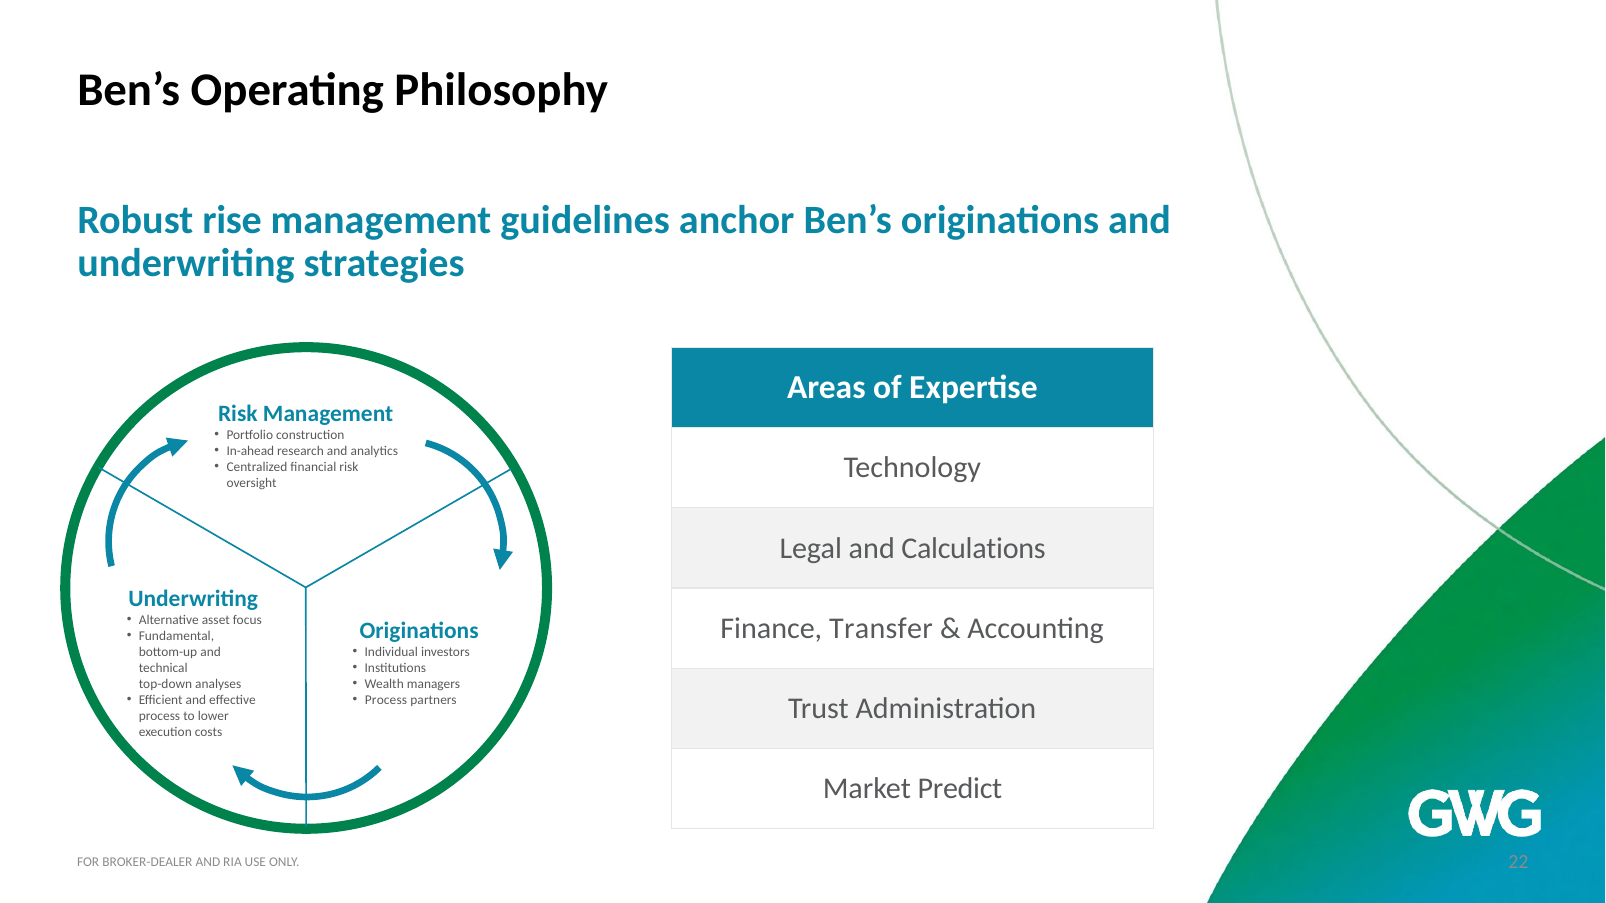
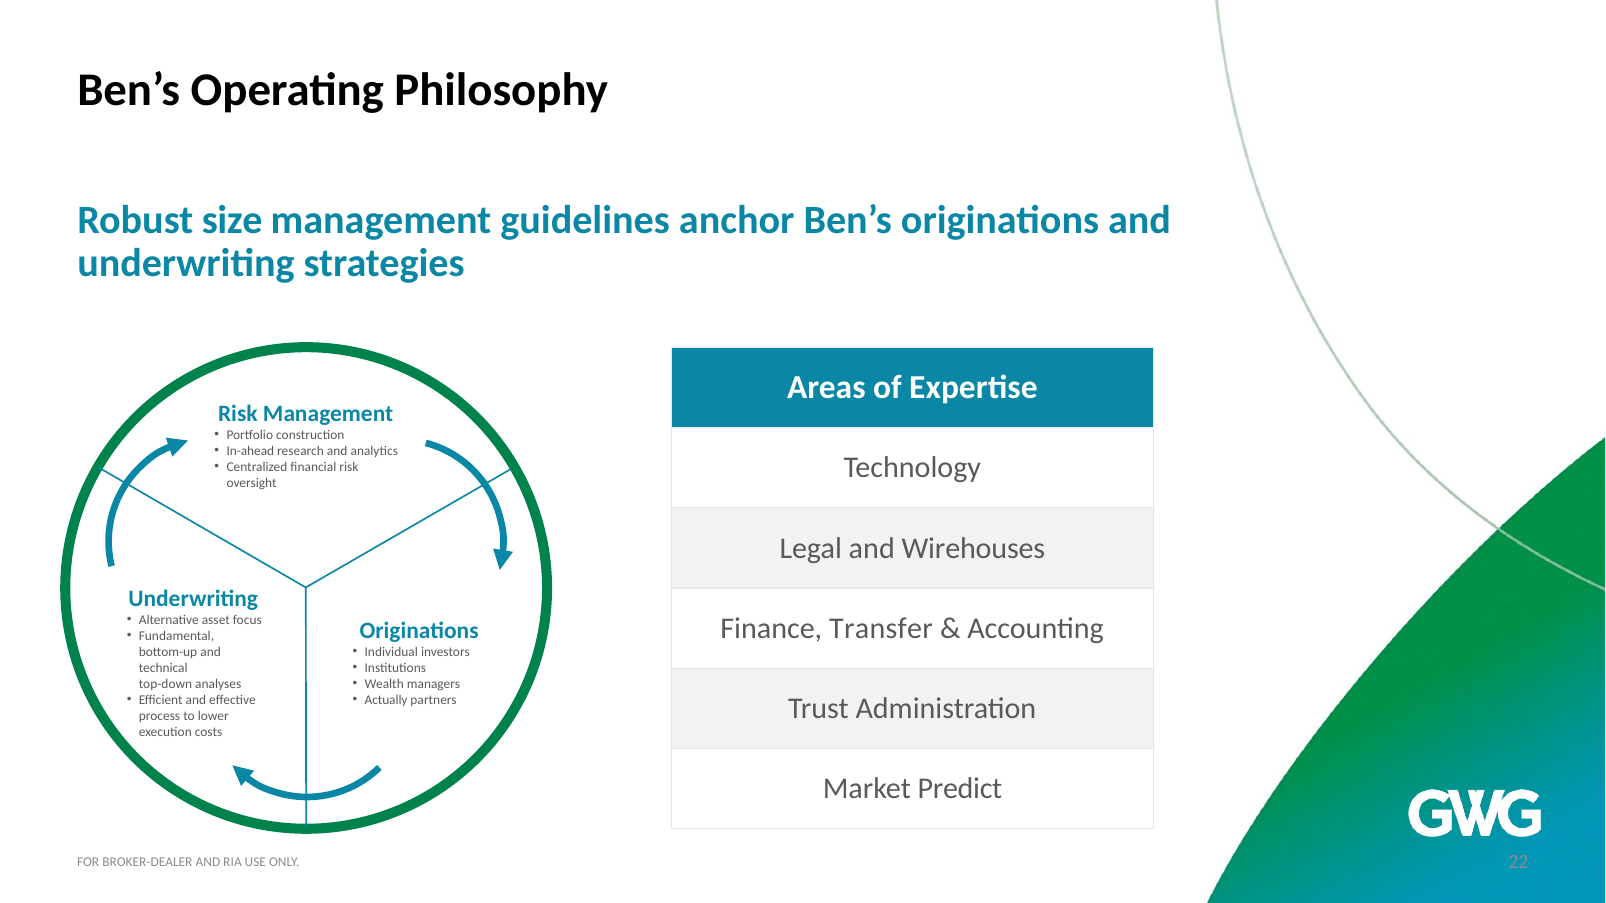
rise: rise -> size (232, 220)
Calculations: Calculations -> Wirehouses (973, 548)
Process: Process -> Actually (386, 700)
